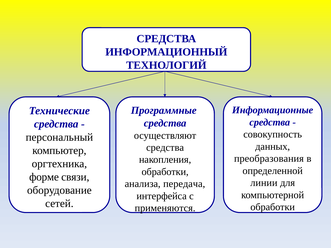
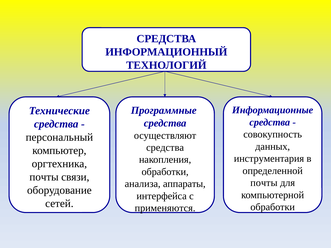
преобразования: преобразования -> инструментария (269, 159)
форме: форме -> почты (44, 177)
линии: линии -> почты (264, 183)
передача: передача -> аппараты (184, 184)
